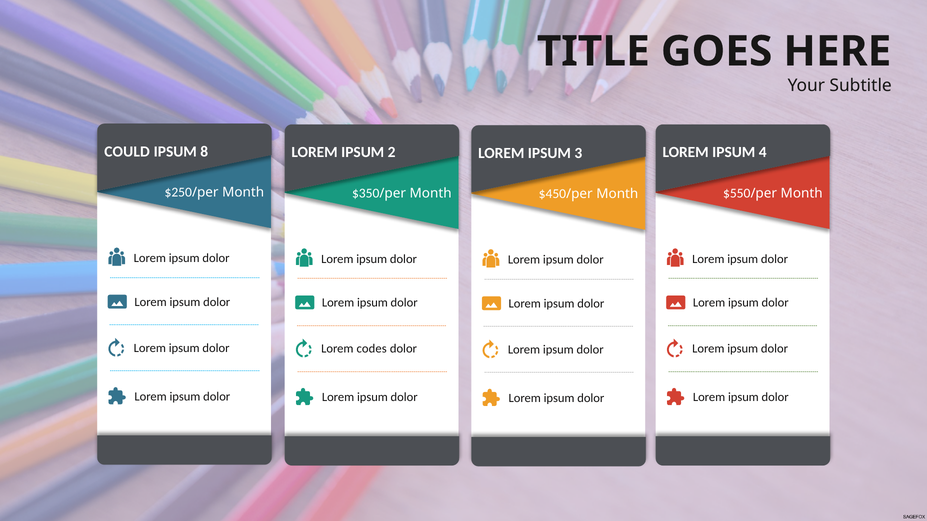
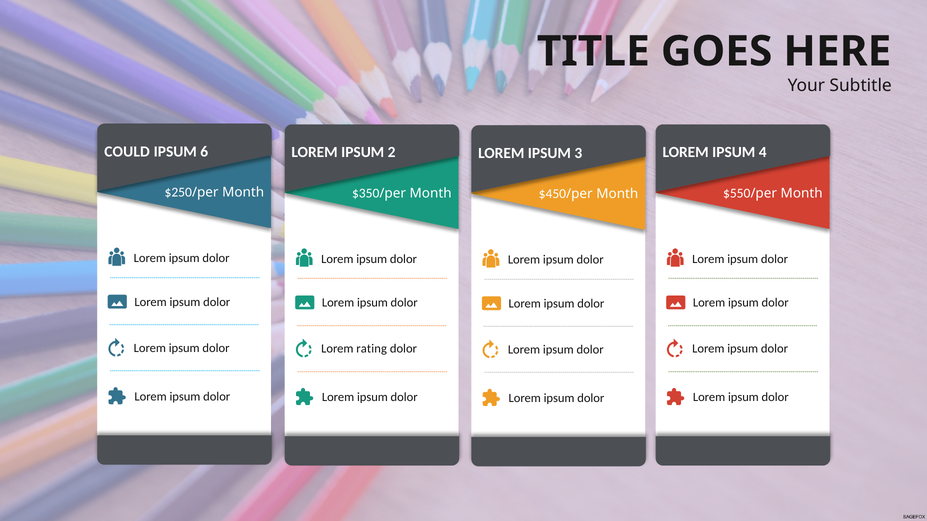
8: 8 -> 6 (204, 152)
codes: codes -> rating (372, 349)
